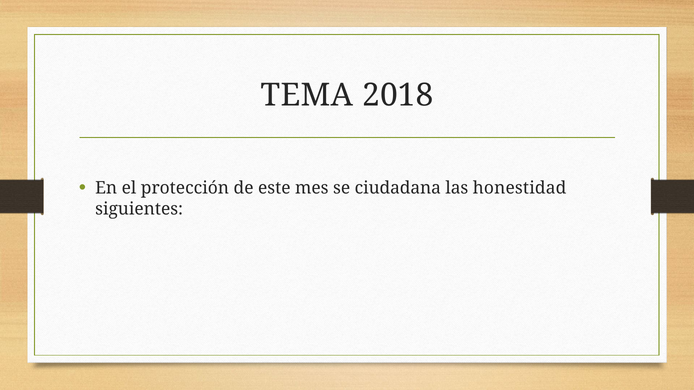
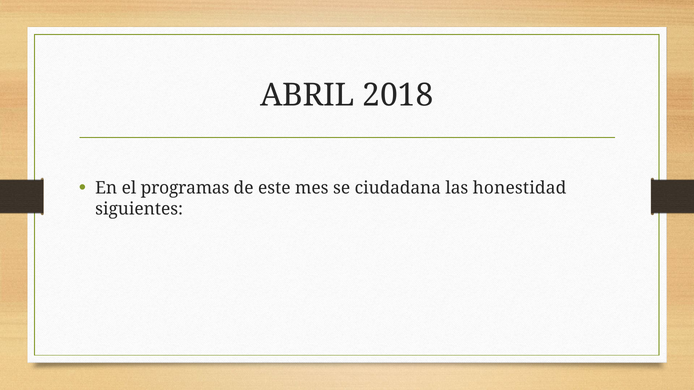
TEMA: TEMA -> ABRIL (307, 95)
protección: protección -> programas (185, 188)
